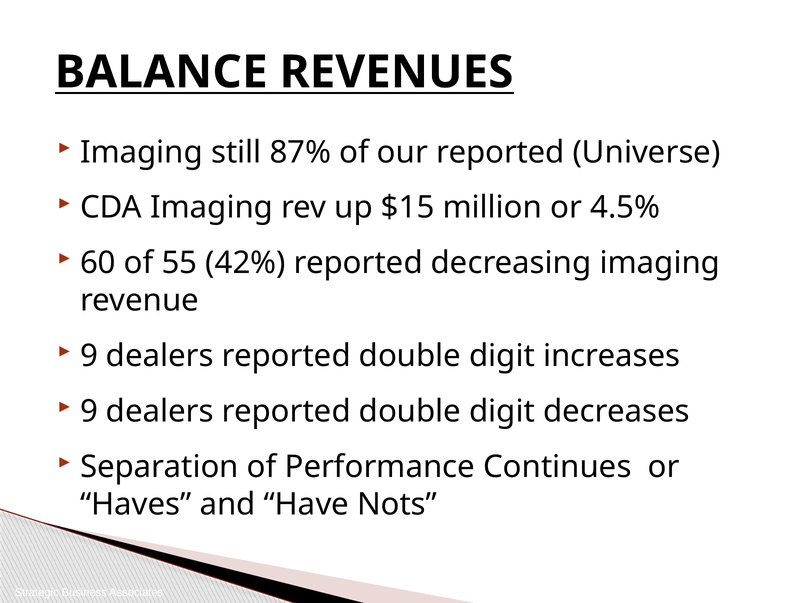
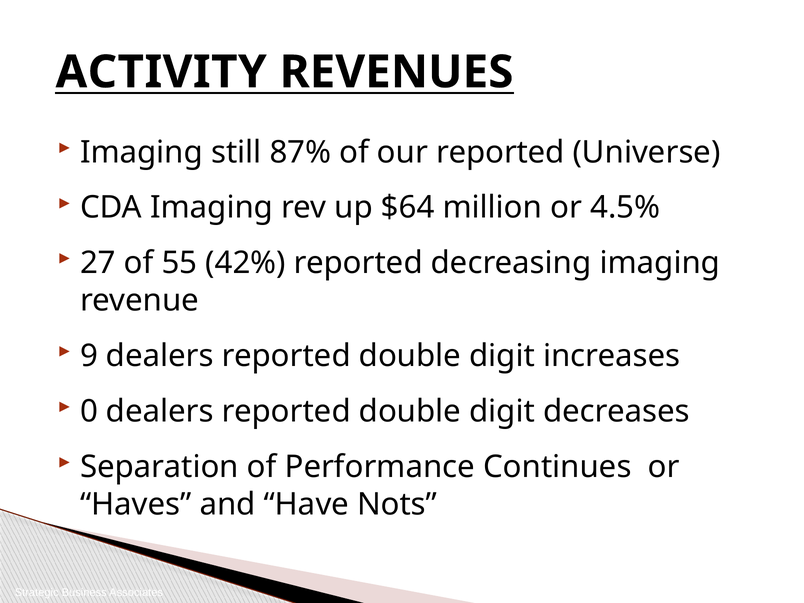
BALANCE: BALANCE -> ACTIVITY (161, 72)
$15: $15 -> $64 (408, 208)
60: 60 -> 27 (98, 263)
9: 9 -> 0 (89, 411)
